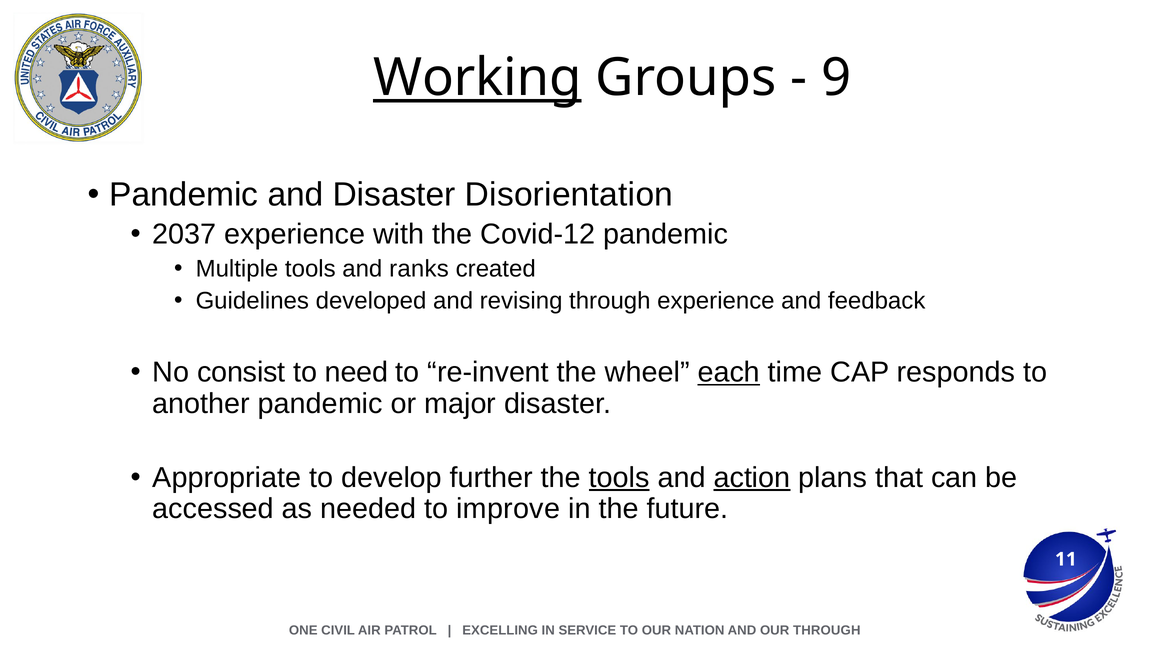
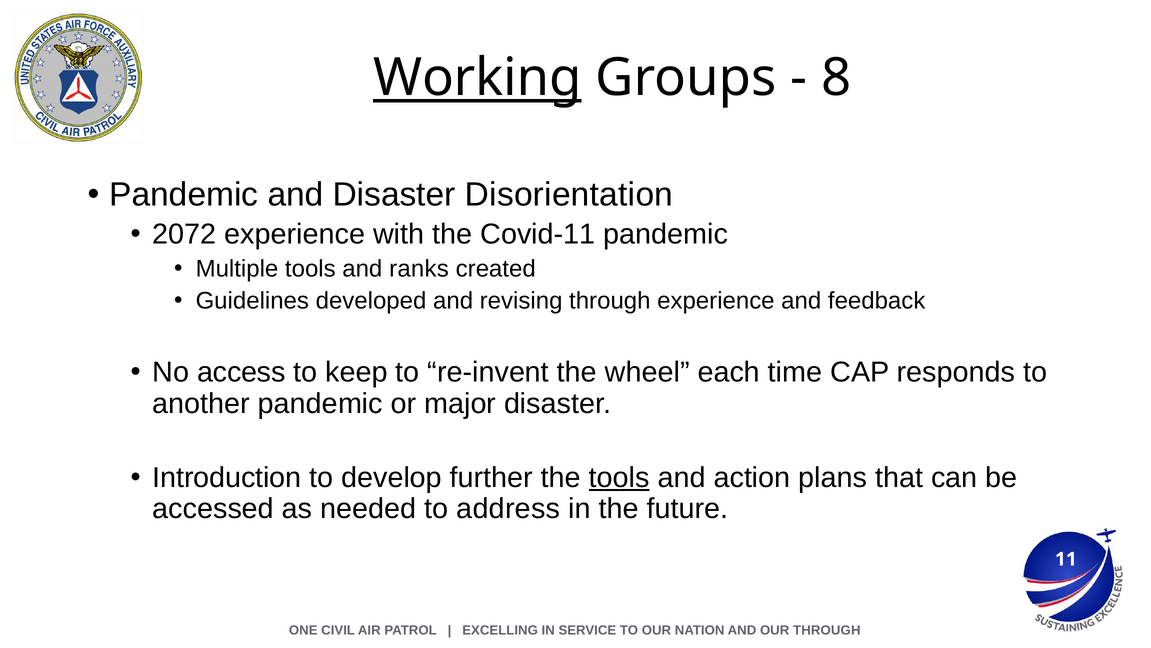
9: 9 -> 8 (836, 78)
2037: 2037 -> 2072 (184, 234)
Covid-12: Covid-12 -> Covid-11 (538, 234)
consist: consist -> access (241, 372)
need: need -> keep (356, 372)
each underline: present -> none (729, 372)
Appropriate: Appropriate -> Introduction (227, 477)
action underline: present -> none (752, 477)
improve: improve -> address (508, 508)
